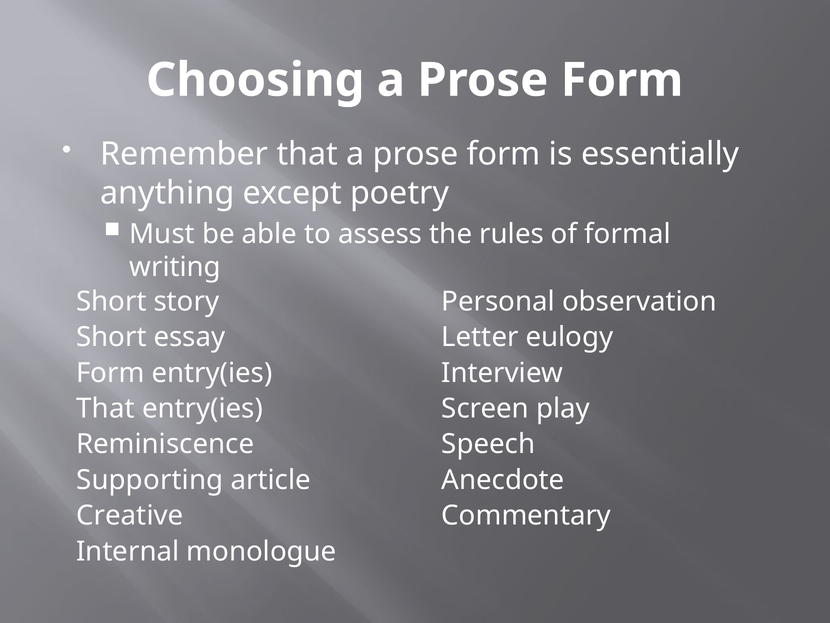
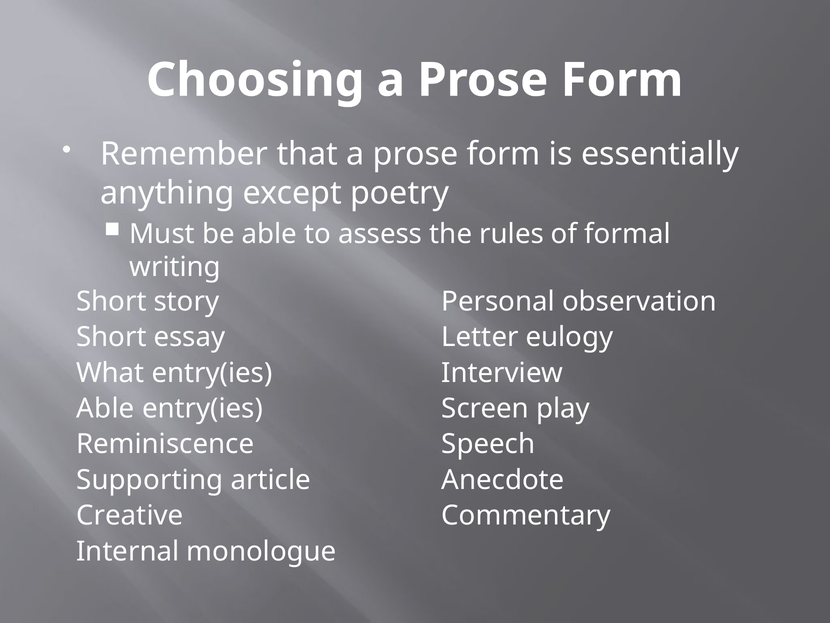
Form: Form -> What (110, 373)
That: That -> Able (105, 408)
